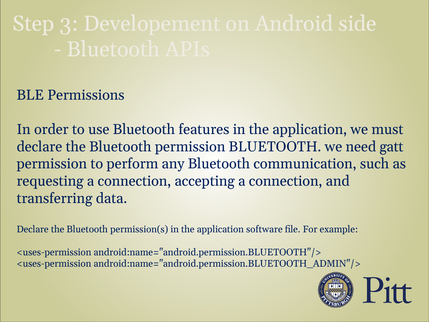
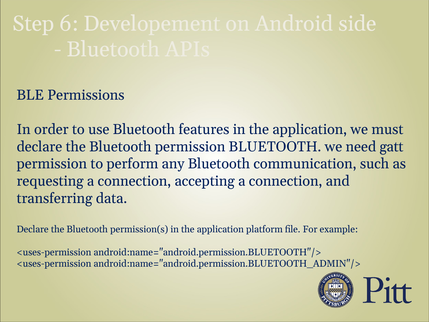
3: 3 -> 6 (69, 24)
software: software -> platform (264, 229)
